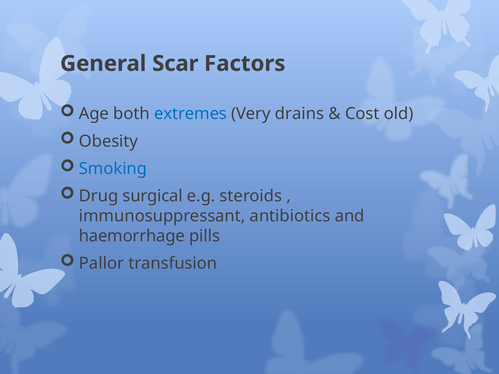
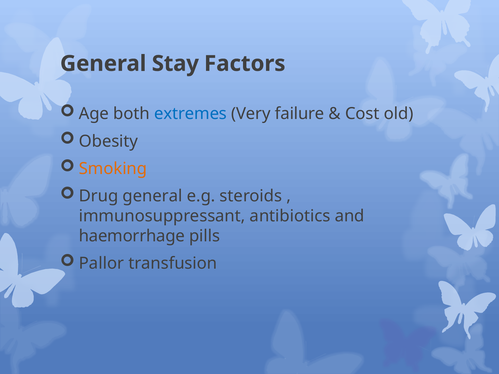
Scar: Scar -> Stay (175, 64)
drains: drains -> failure (300, 114)
Smoking colour: blue -> orange (113, 169)
Drug surgical: surgical -> general (153, 196)
